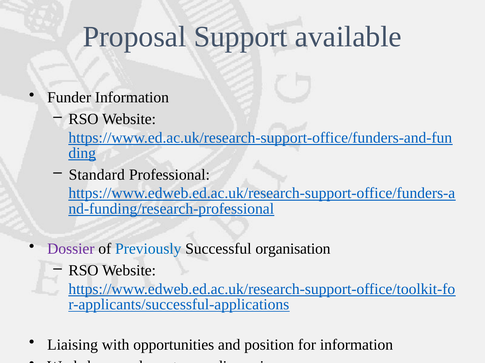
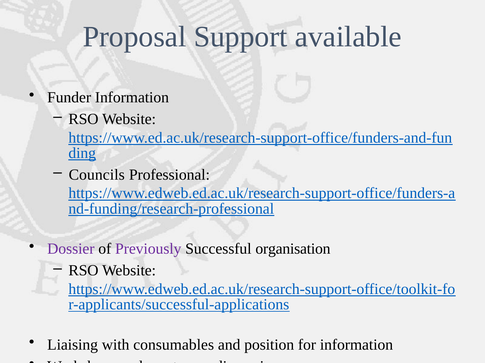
Standard: Standard -> Councils (97, 175)
Previously colour: blue -> purple (148, 249)
opportunities: opportunities -> consumables (174, 345)
